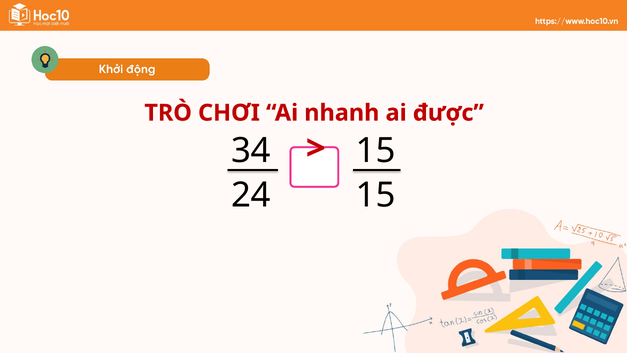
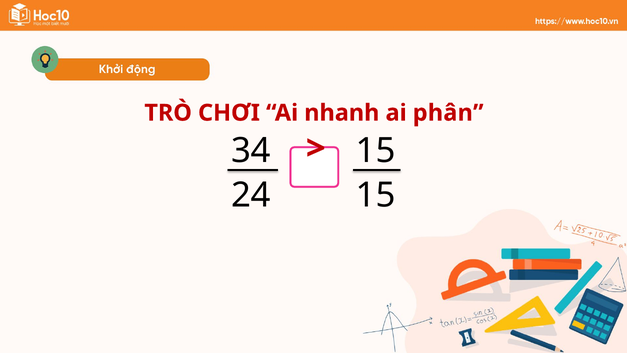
được: được -> phân (448, 113)
